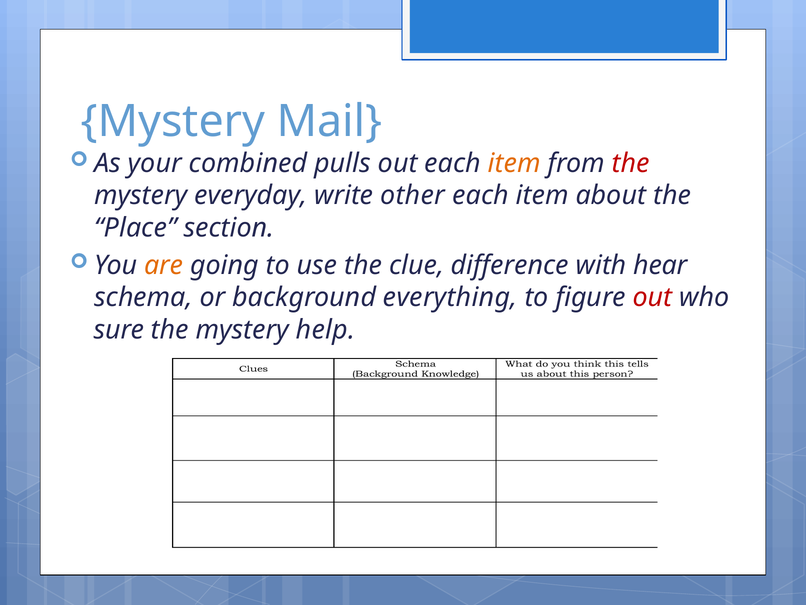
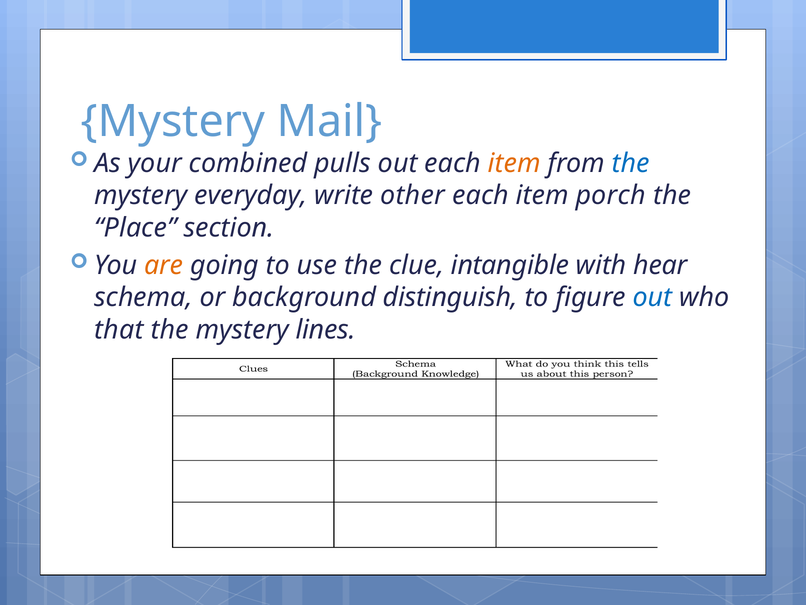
the colour: red -> blue (631, 163)
about: about -> porch (611, 195)
difference: difference -> intangible (510, 265)
everything: everything -> distinguish (450, 297)
out colour: red -> blue (652, 297)
sure: sure -> that (119, 330)
help: help -> lines (326, 330)
